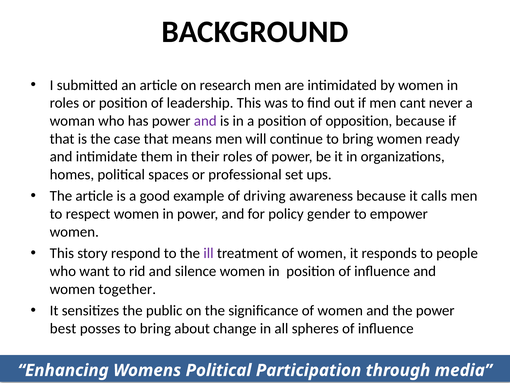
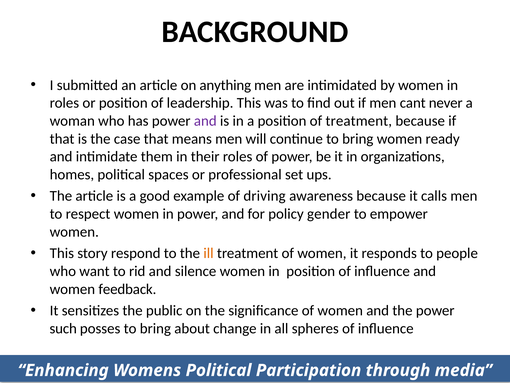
research: research -> anything (225, 85)
of opposition: opposition -> treatment (359, 121)
ill colour: purple -> orange (208, 253)
together: together -> feedback (127, 289)
best: best -> such (63, 328)
